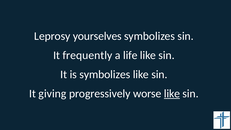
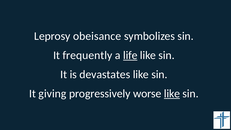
yourselves: yourselves -> obeisance (97, 36)
life underline: none -> present (130, 55)
is symbolizes: symbolizes -> devastates (105, 74)
